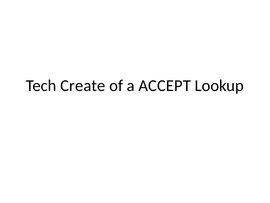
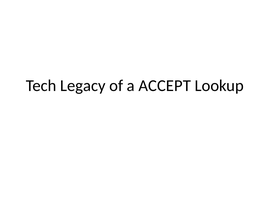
Create: Create -> Legacy (83, 86)
